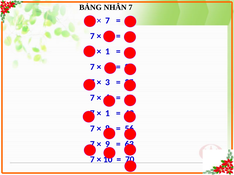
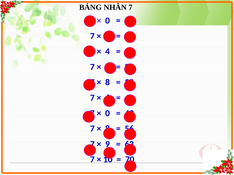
7: 7 -> 0 (108, 21)
1: 1 -> 4 (108, 52)
3: 3 -> 8 (108, 83)
1: 1 -> 0 (108, 113)
